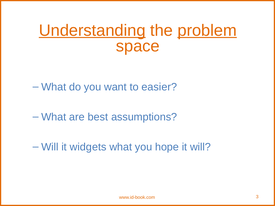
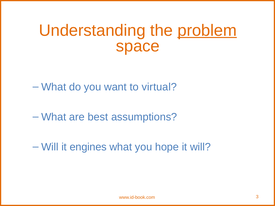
Understanding underline: present -> none (92, 30)
easier: easier -> virtual (159, 87)
widgets: widgets -> engines (88, 147)
